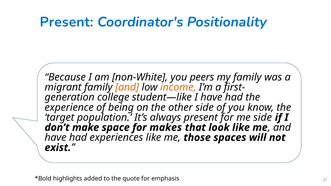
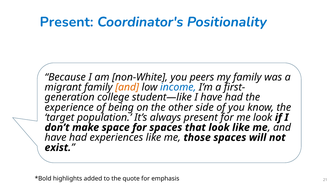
income colour: orange -> blue (178, 87)
me side: side -> look (263, 118)
for makes: makes -> spaces (166, 128)
